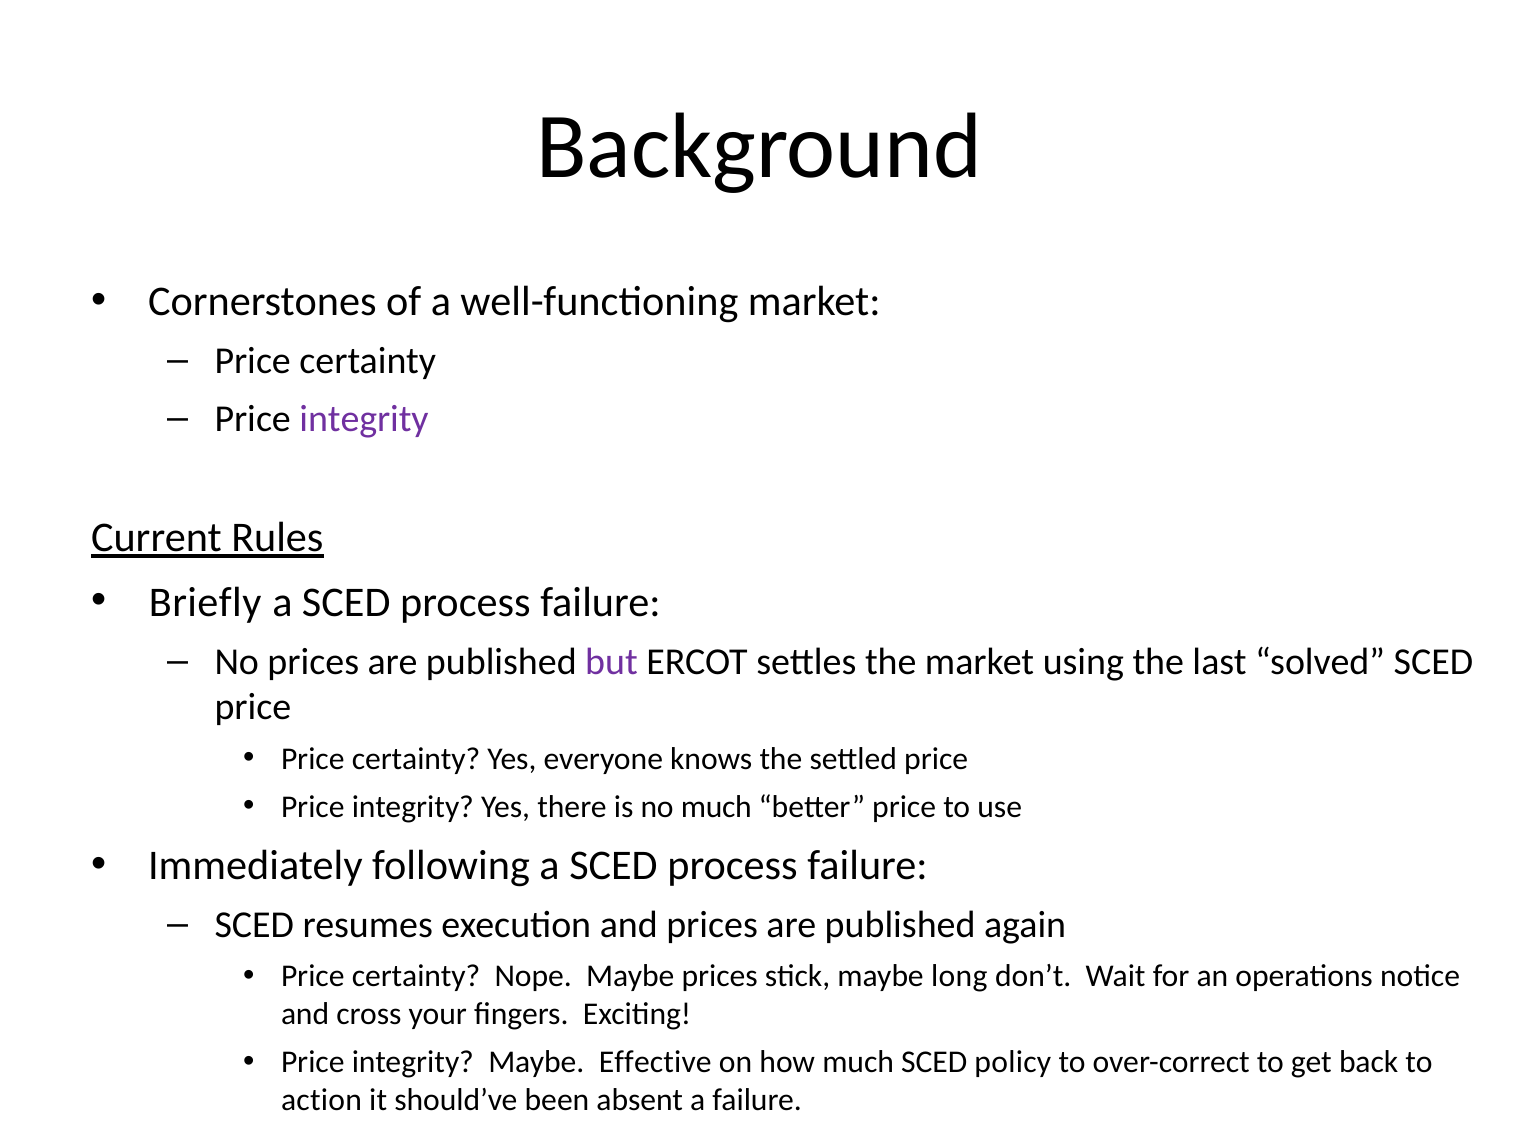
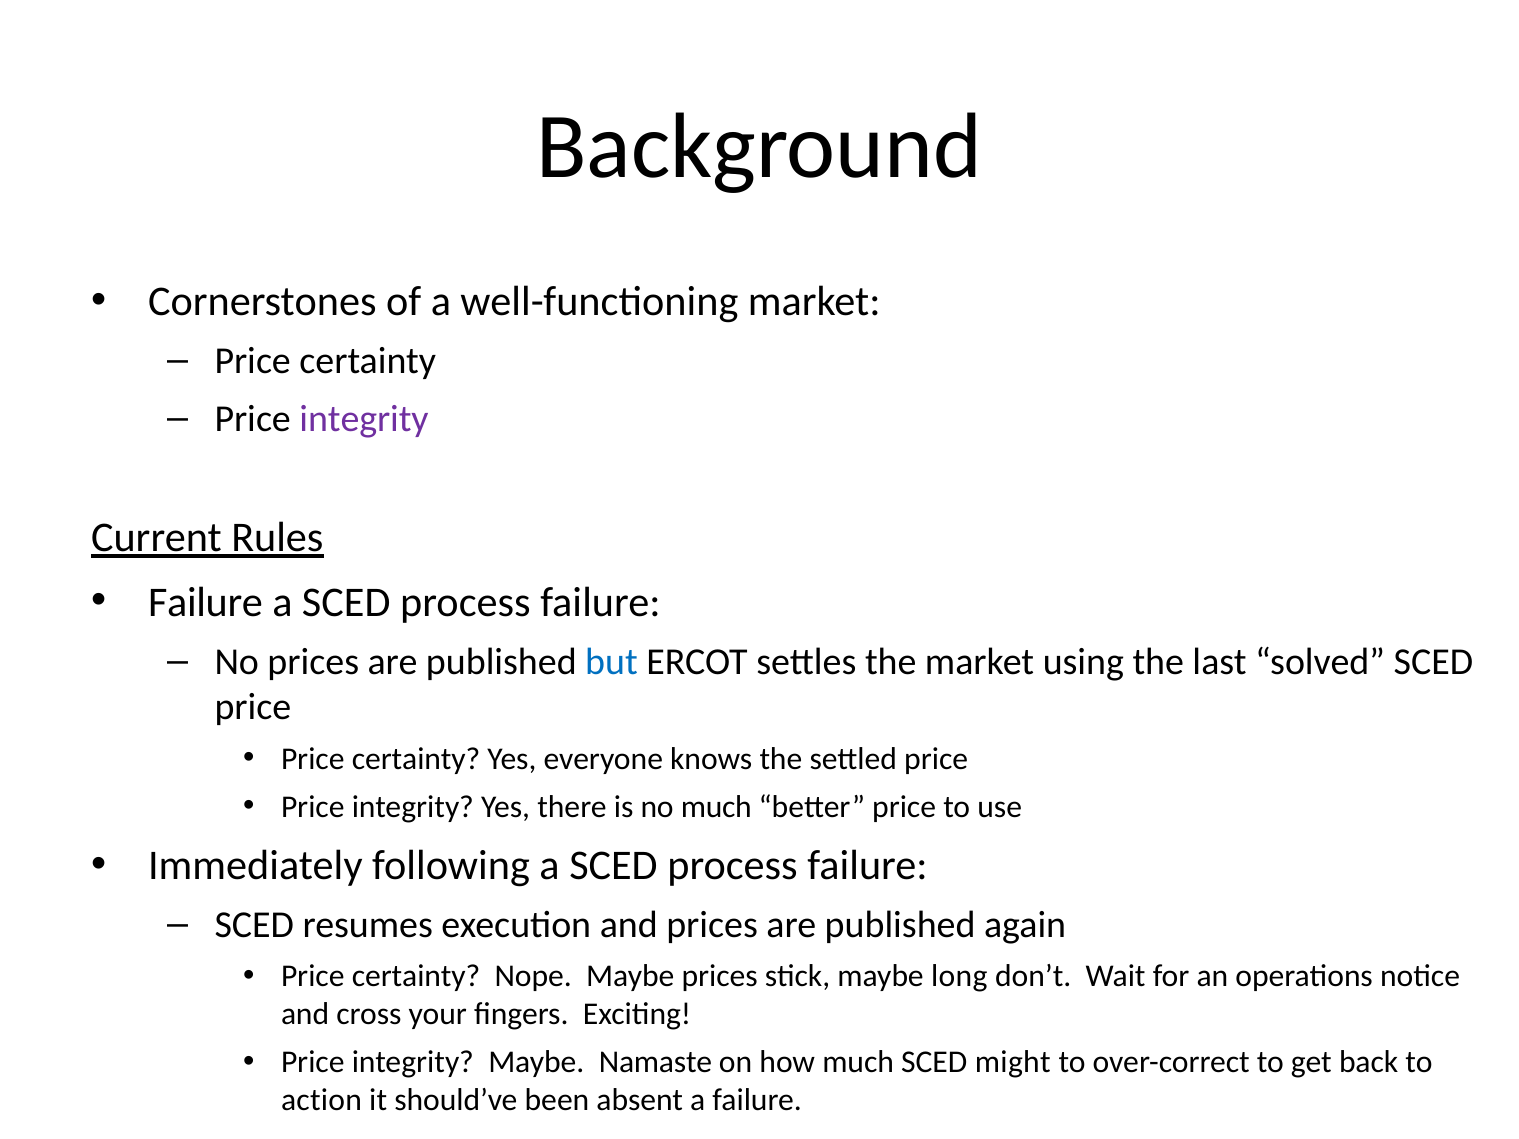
Briefly: Briefly -> Failure (206, 602)
but colour: purple -> blue (612, 662)
Effective: Effective -> Namaste (655, 1063)
policy: policy -> might (1013, 1063)
